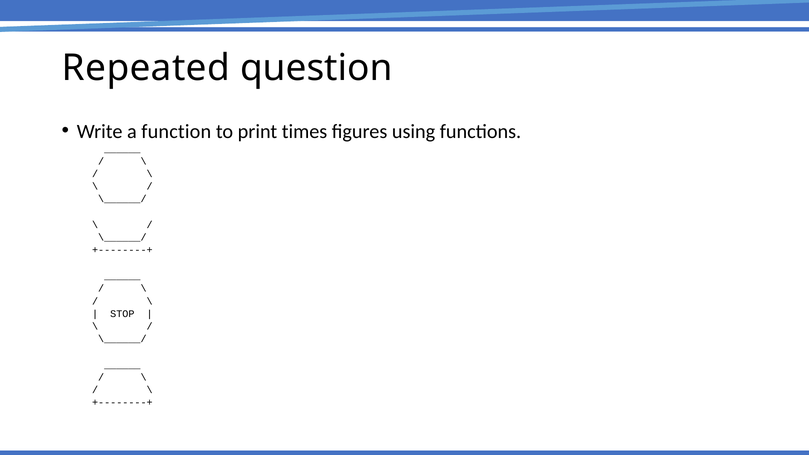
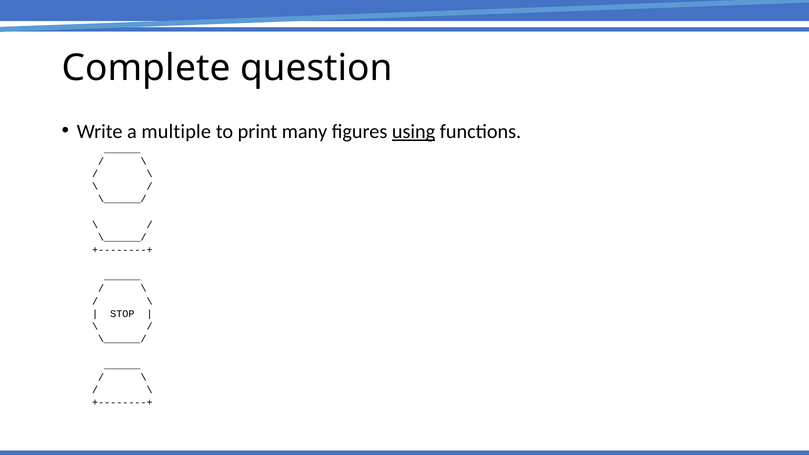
Repeated: Repeated -> Complete (146, 68)
function: function -> multiple (176, 131)
times: times -> many (305, 131)
using underline: none -> present (414, 131)
